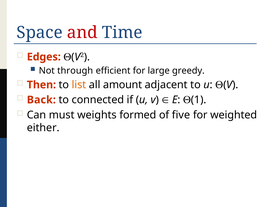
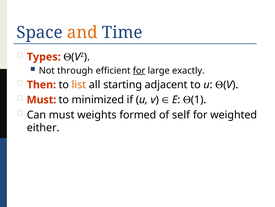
and colour: red -> orange (82, 32)
Edges: Edges -> Types (44, 57)
for underline: none -> present (139, 70)
greedy: greedy -> exactly (188, 70)
amount: amount -> starting (123, 84)
Back: Back -> Must (41, 99)
connected: connected -> minimized (98, 99)
five: five -> self (181, 114)
